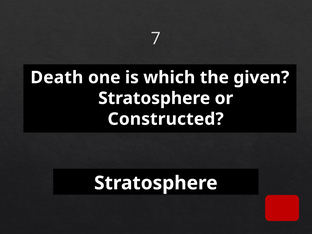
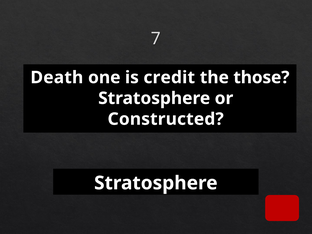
which: which -> credit (169, 77)
given: given -> those (261, 77)
